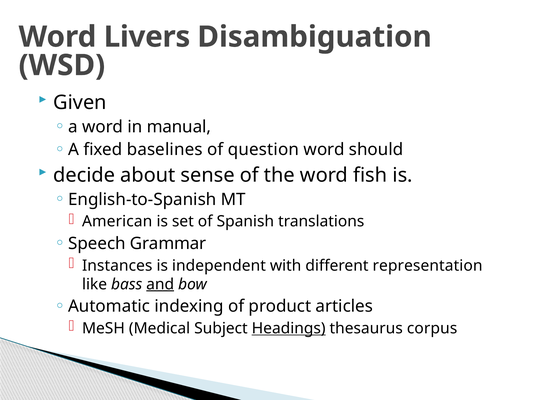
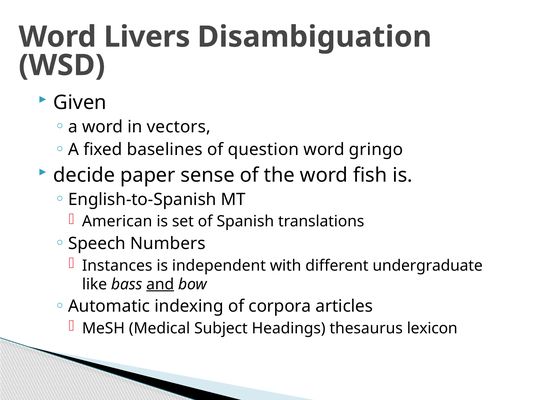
manual: manual -> vectors (179, 127)
should: should -> gringo (376, 150)
about: about -> paper (148, 175)
Grammar: Grammar -> Numbers (168, 243)
representation: representation -> undergraduate (428, 265)
product: product -> corpora (280, 306)
Headings underline: present -> none (289, 328)
corpus: corpus -> lexicon (432, 328)
